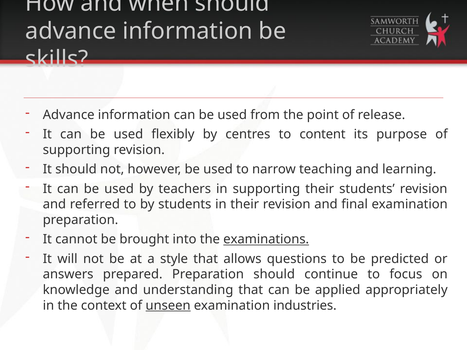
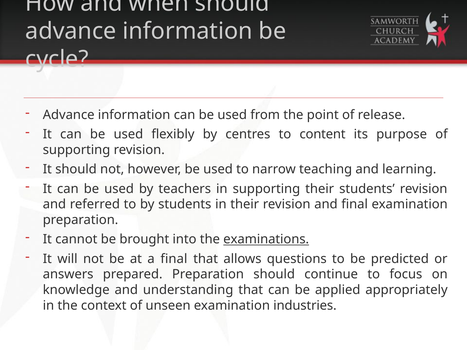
skills: skills -> cycle (57, 59)
a style: style -> final (174, 259)
unseen underline: present -> none (168, 306)
